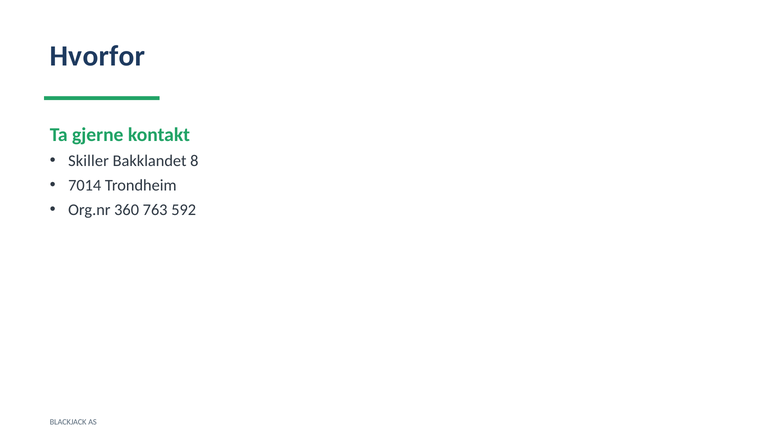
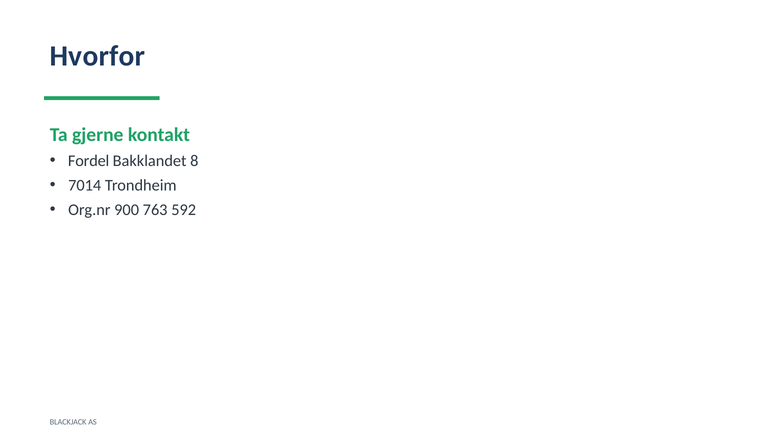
Skiller: Skiller -> Fordel (89, 161)
360: 360 -> 900 (127, 210)
